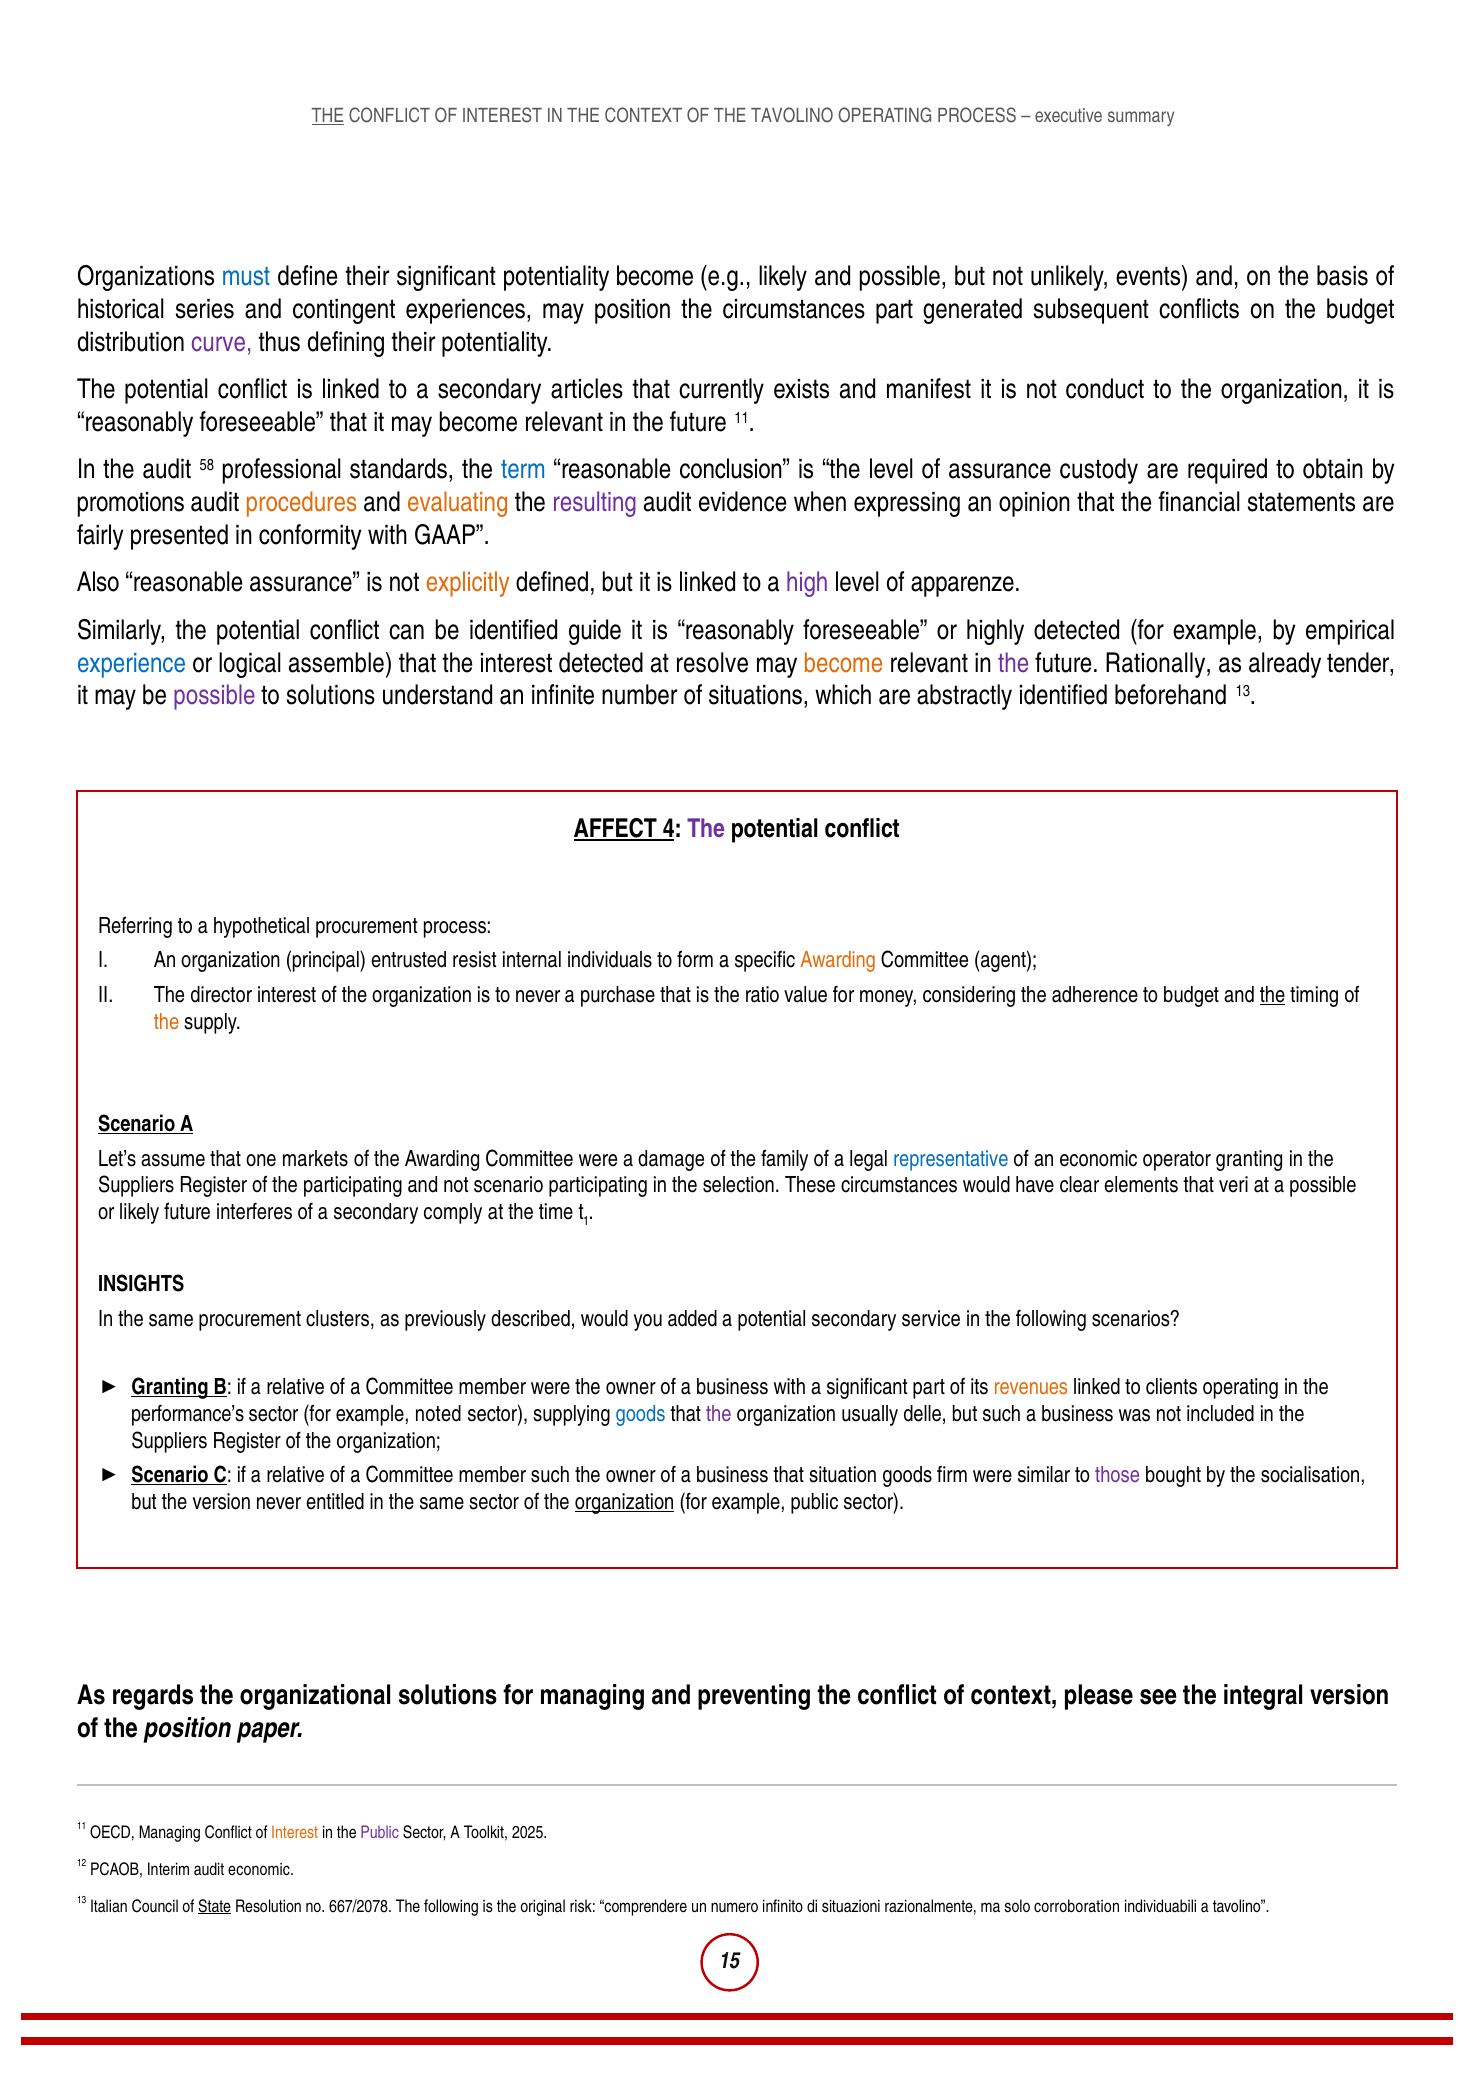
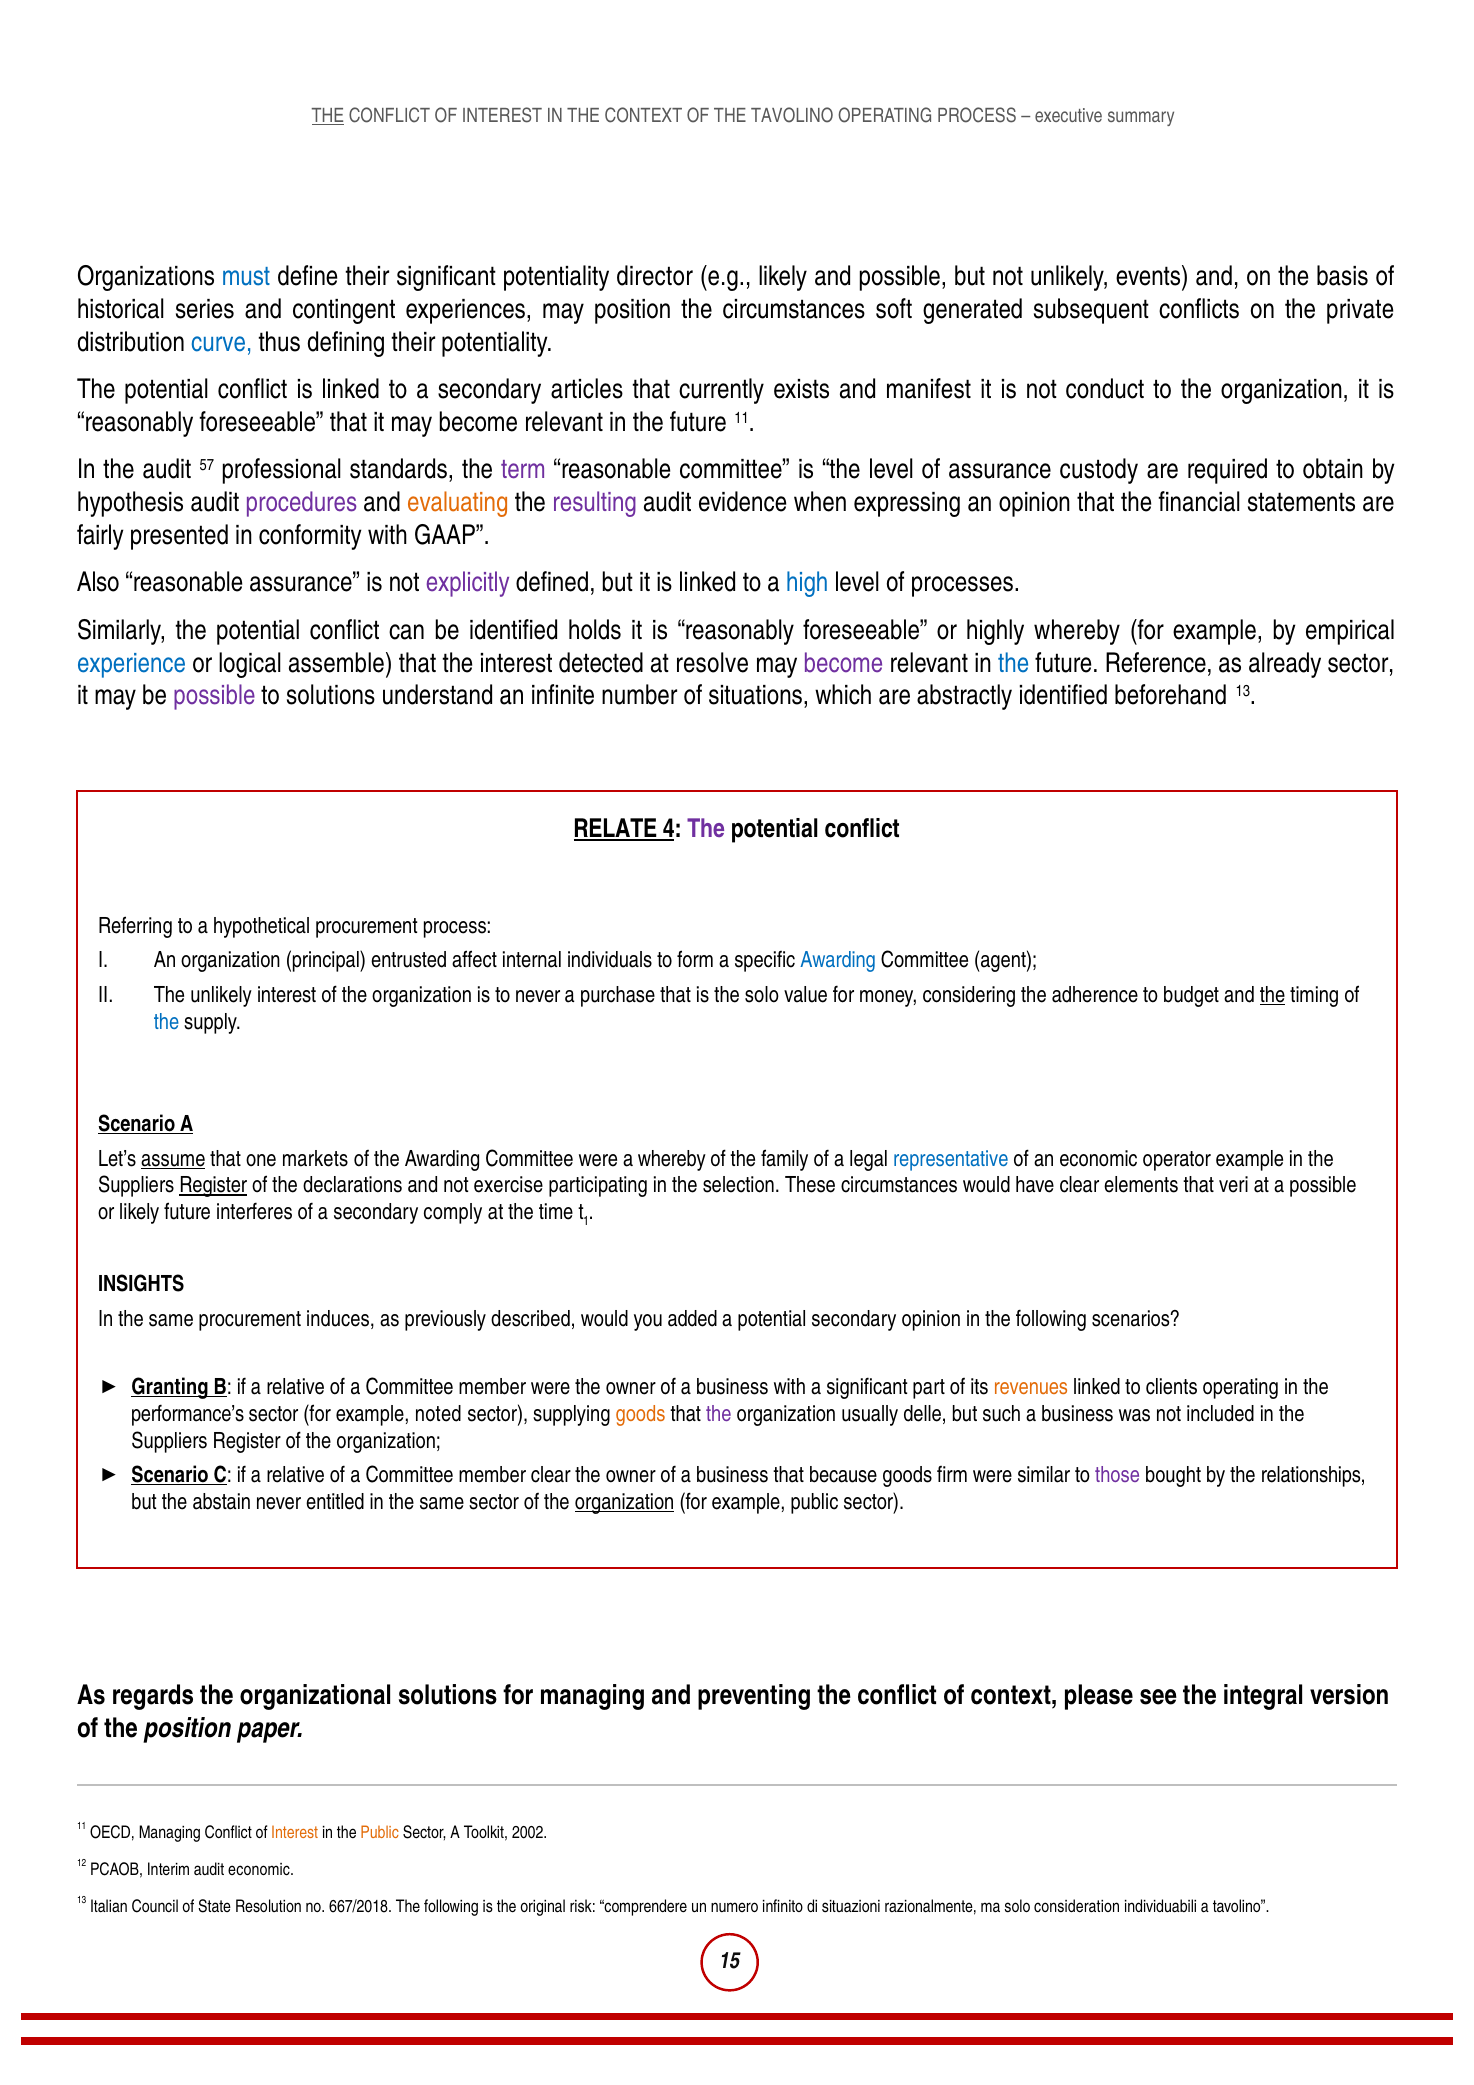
potentiality become: become -> director (655, 277)
circumstances part: part -> soft (894, 309)
the budget: budget -> private (1360, 309)
curve colour: purple -> blue (222, 342)
58: 58 -> 57 (207, 465)
term colour: blue -> purple (523, 470)
reasonable conclusion: conclusion -> committee (735, 470)
promotions: promotions -> hypothesis (131, 503)
procedures colour: orange -> purple (301, 503)
explicitly colour: orange -> purple (468, 583)
high colour: purple -> blue (807, 583)
apparenze: apparenze -> processes (966, 583)
guide: guide -> holds (595, 630)
highly detected: detected -> whereby (1077, 630)
become colour: orange -> purple (843, 663)
the colour: purple -> blue (1014, 663)
Rationally: Rationally -> Reference (1159, 663)
already tender: tender -> sector (1361, 663)
AFFECT: AFFECT -> RELATE (615, 829)
resist: resist -> affect (475, 960)
Awarding colour: orange -> blue (838, 960)
The director: director -> unlikely (221, 995)
the ratio: ratio -> solo (762, 995)
the colour: orange -> blue (166, 1022)
assume underline: none -> present (173, 1159)
a damage: damage -> whereby (672, 1159)
operator granting: granting -> example (1250, 1159)
Register underline: none -> present (213, 1185)
the participating: participating -> declarations (353, 1185)
not scenario: scenario -> exercise (508, 1185)
clusters: clusters -> induces (341, 1319)
secondary service: service -> opinion (931, 1319)
goods colour: blue -> orange (641, 1414)
member such: such -> clear (551, 1475)
situation: situation -> because (843, 1475)
socialisation: socialisation -> relationships (1313, 1475)
the version: version -> abstain (222, 1502)
Public colour: purple -> orange (380, 1832)
2025: 2025 -> 2002 (530, 1832)
State underline: present -> none (215, 1906)
667/2078: 667/2078 -> 667/2018 (361, 1906)
corroboration: corroboration -> consideration (1077, 1906)
